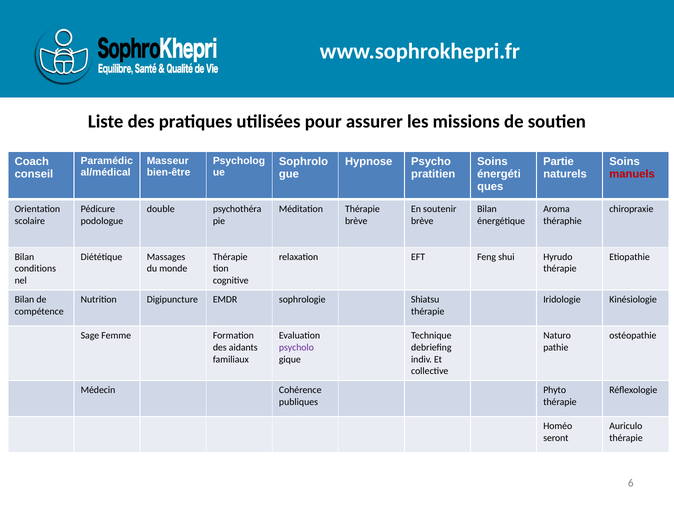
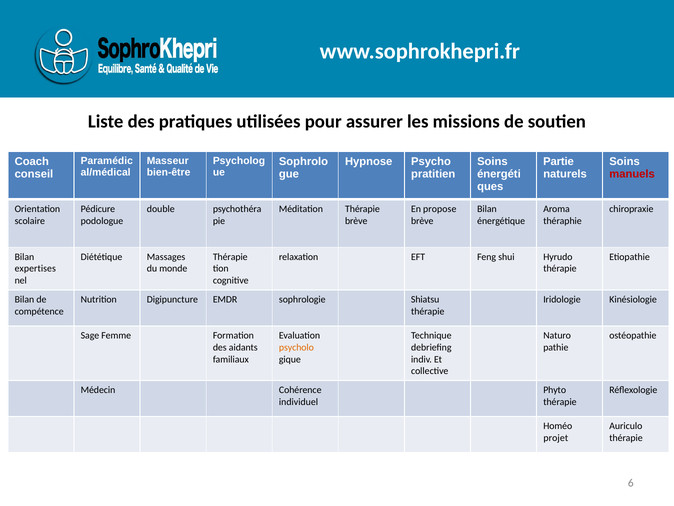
soutenir: soutenir -> propose (440, 209)
conditions: conditions -> expertises (35, 268)
psycholo colour: purple -> orange (296, 347)
publiques: publiques -> individuel (298, 401)
seront: seront -> projet (556, 437)
